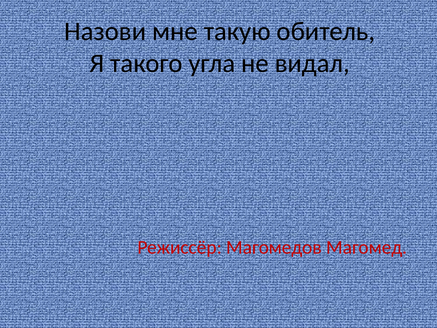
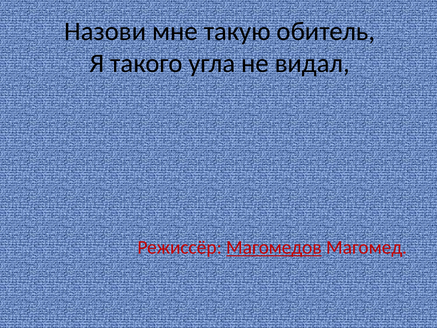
Магомедов underline: none -> present (274, 247)
